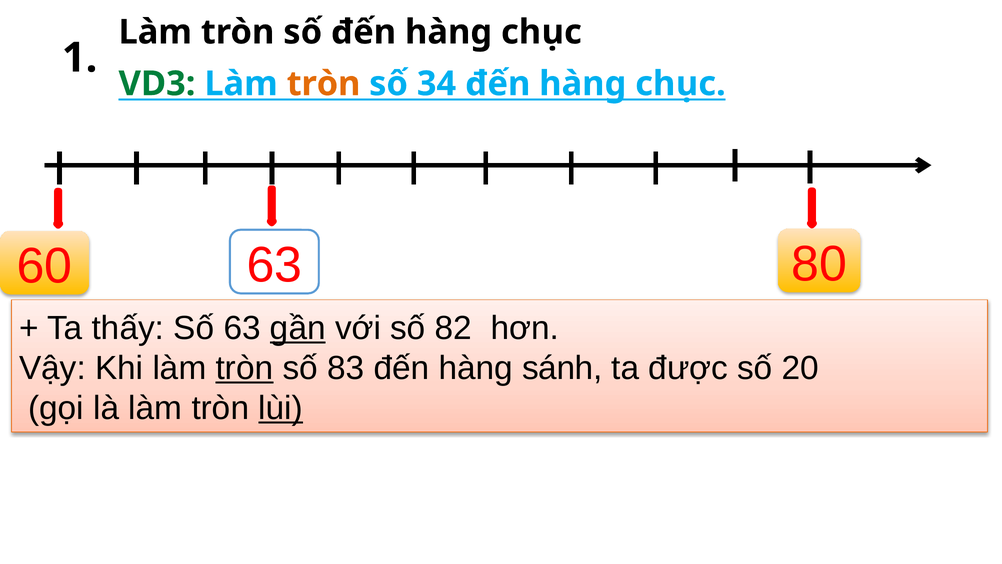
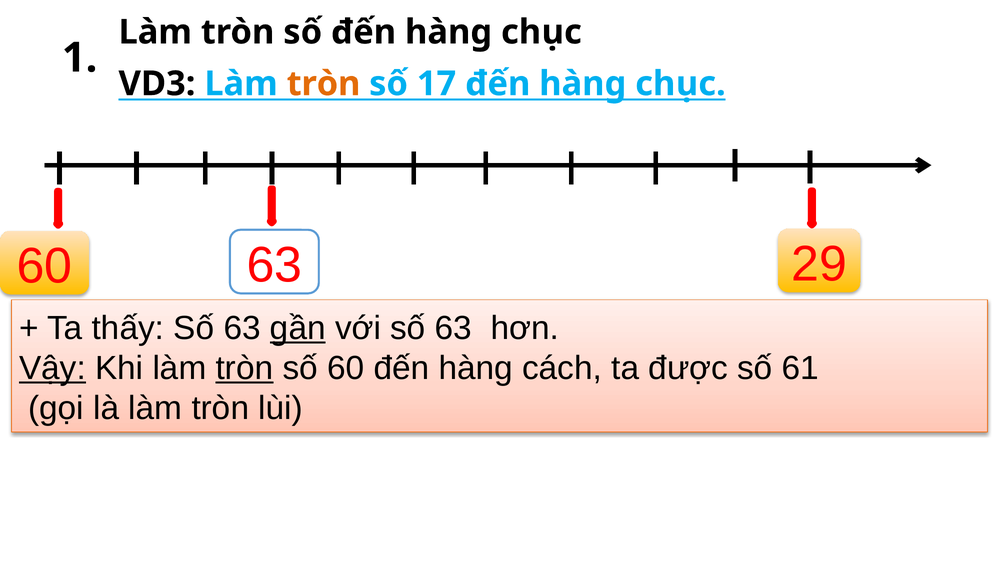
VD3 colour: green -> black (157, 84)
34: 34 -> 17 (437, 84)
80: 80 -> 29 (819, 264)
với số 82: 82 -> 63 (453, 328)
Vậy underline: none -> present (52, 368)
số 83: 83 -> 60 (346, 368)
sánh: sánh -> cách (562, 368)
20: 20 -> 61 (800, 368)
lùi underline: present -> none (281, 408)
